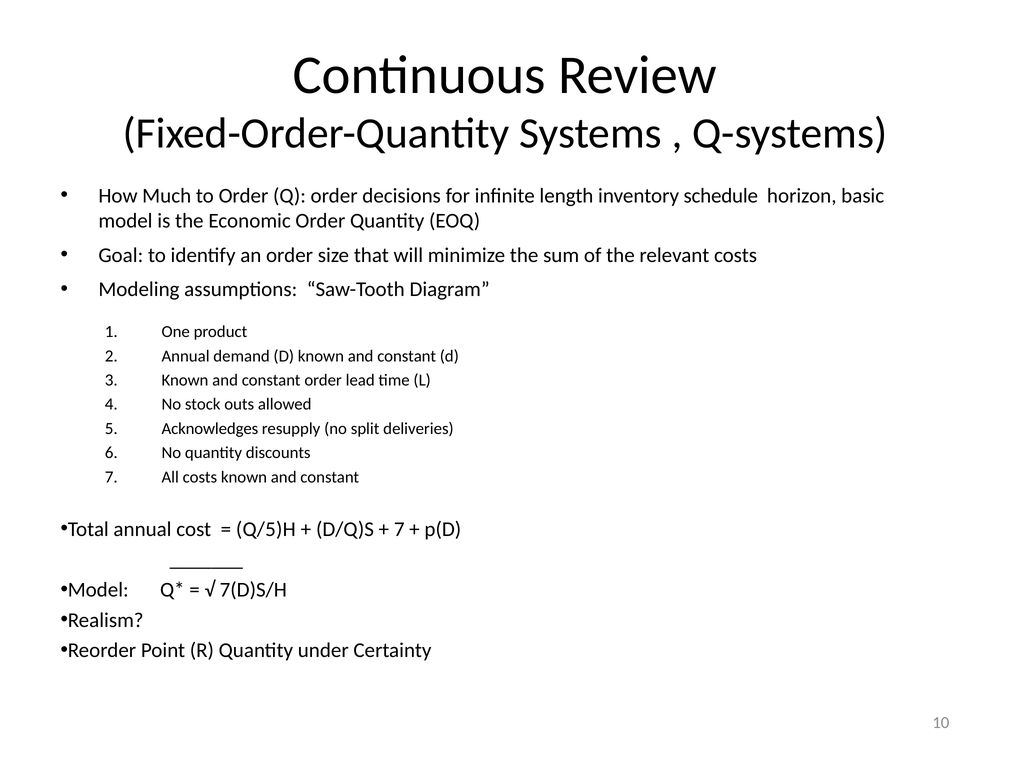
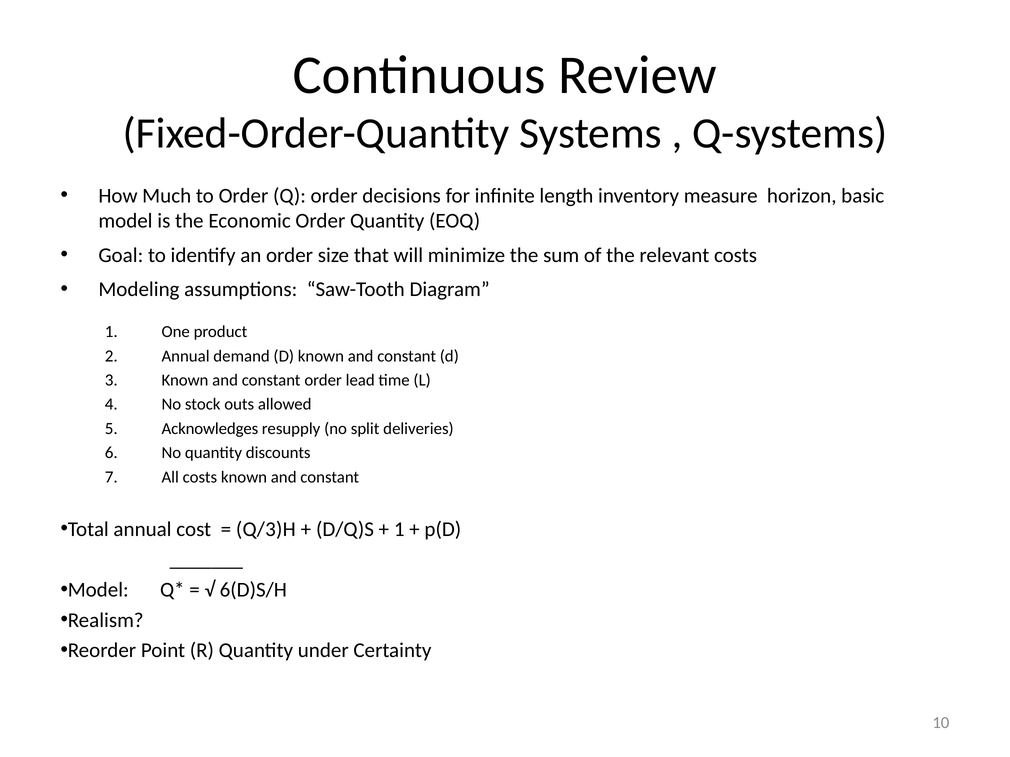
schedule: schedule -> measure (721, 196)
Q/5)H: Q/5)H -> Q/3)H (266, 530)
7: 7 -> 1 (399, 530)
7(D)S/H: 7(D)S/H -> 6(D)S/H (253, 590)
